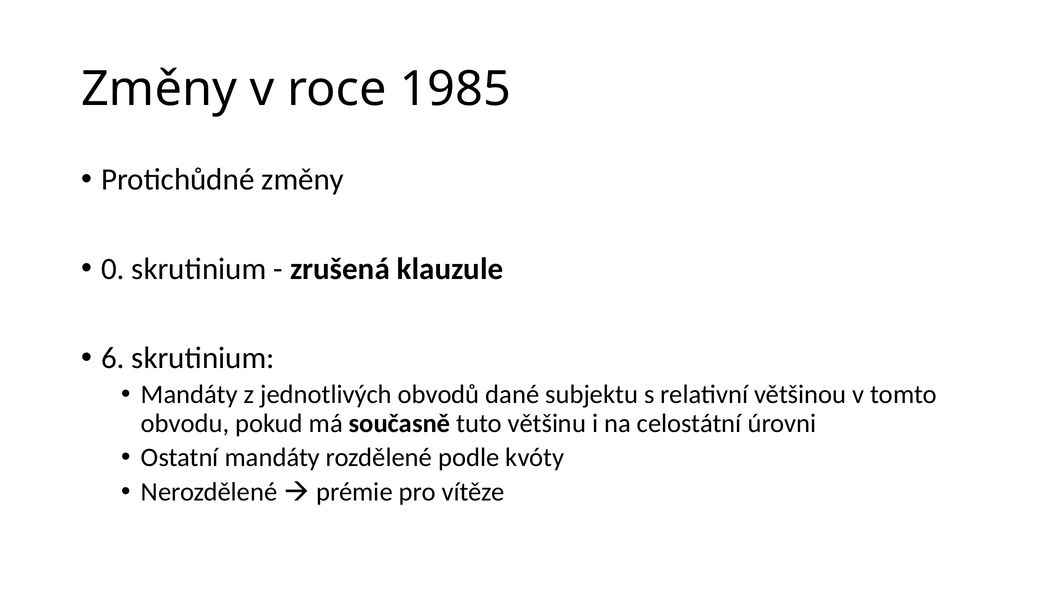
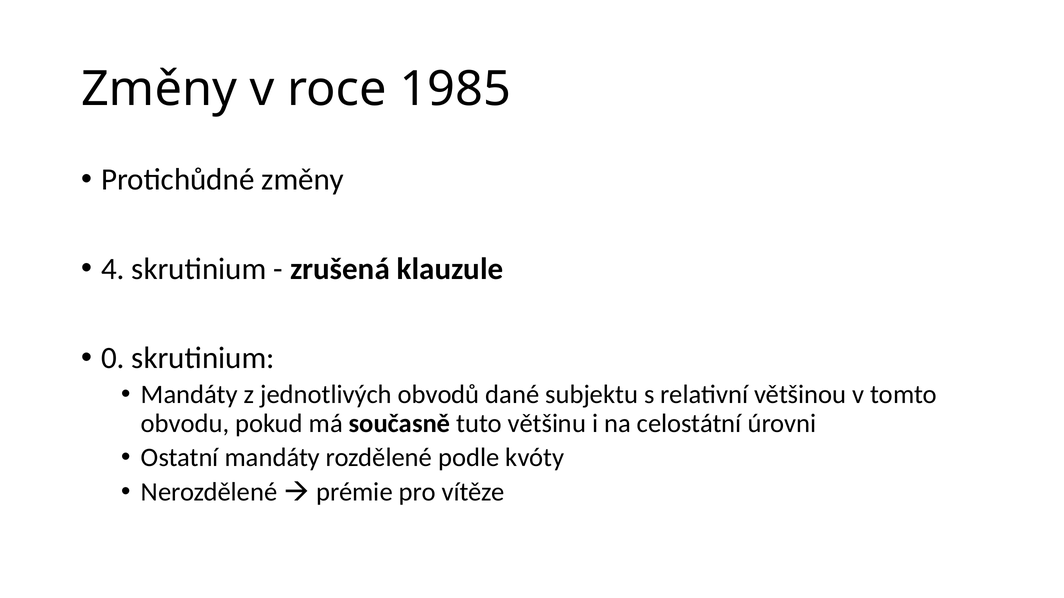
0: 0 -> 4 (113, 269)
6: 6 -> 0 (113, 358)
